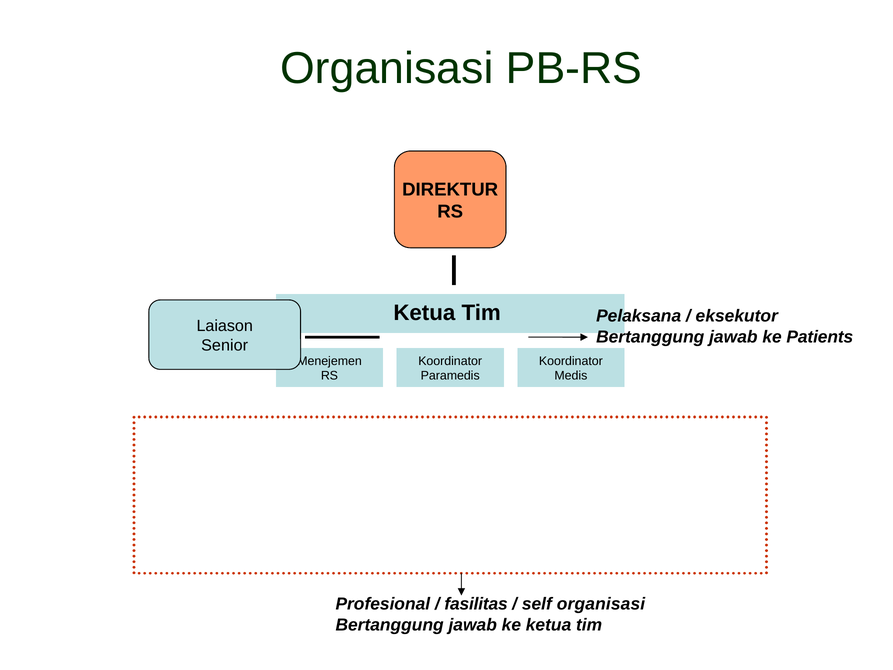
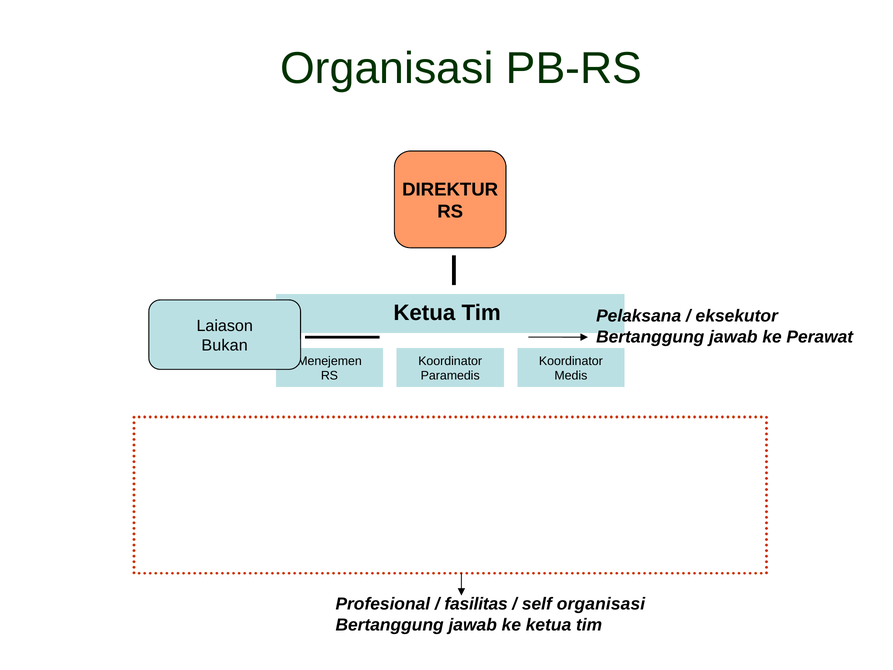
Patients: Patients -> Perawat (820, 337)
Senior: Senior -> Bukan (225, 345)
